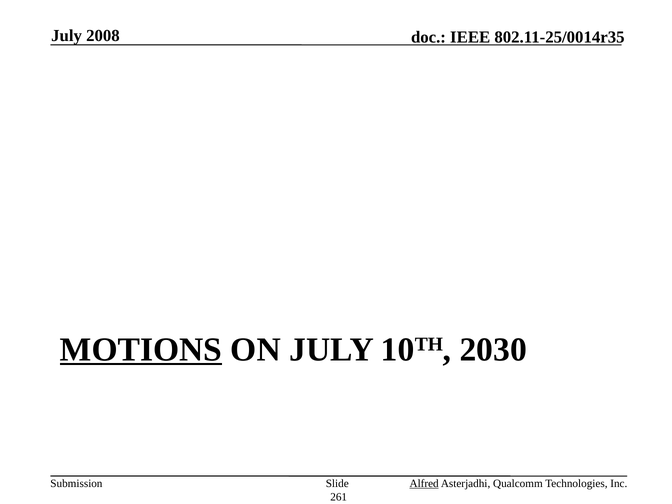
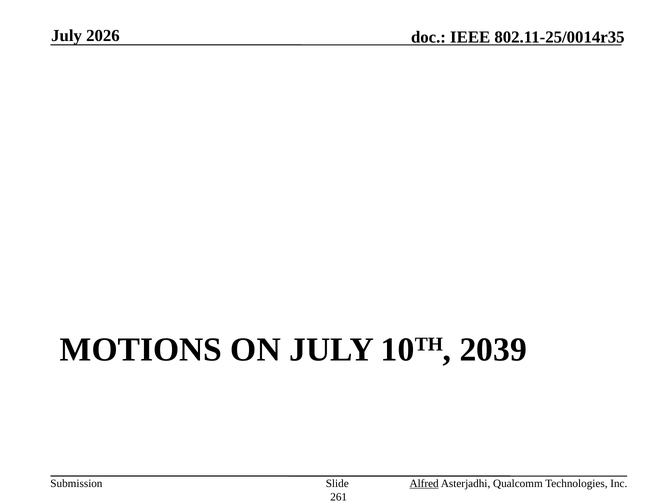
2008: 2008 -> 2026 (103, 36)
MOTIONS underline: present -> none (141, 350)
2030: 2030 -> 2039 (493, 350)
